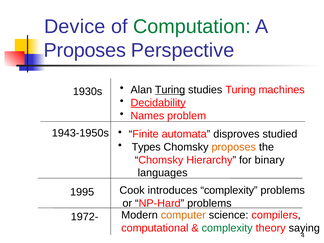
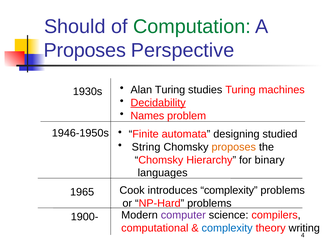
Device: Device -> Should (75, 27)
Turing underline: present -> none (170, 90)
1943-1950s: 1943-1950s -> 1946-1950s (80, 133)
disproves: disproves -> designing (236, 134)
Types: Types -> String (146, 147)
1995: 1995 -> 1965 (82, 192)
1972-: 1972- -> 1900- (85, 217)
computer colour: orange -> purple (183, 215)
complexity colour: green -> blue (227, 228)
saying: saying -> writing (304, 228)
